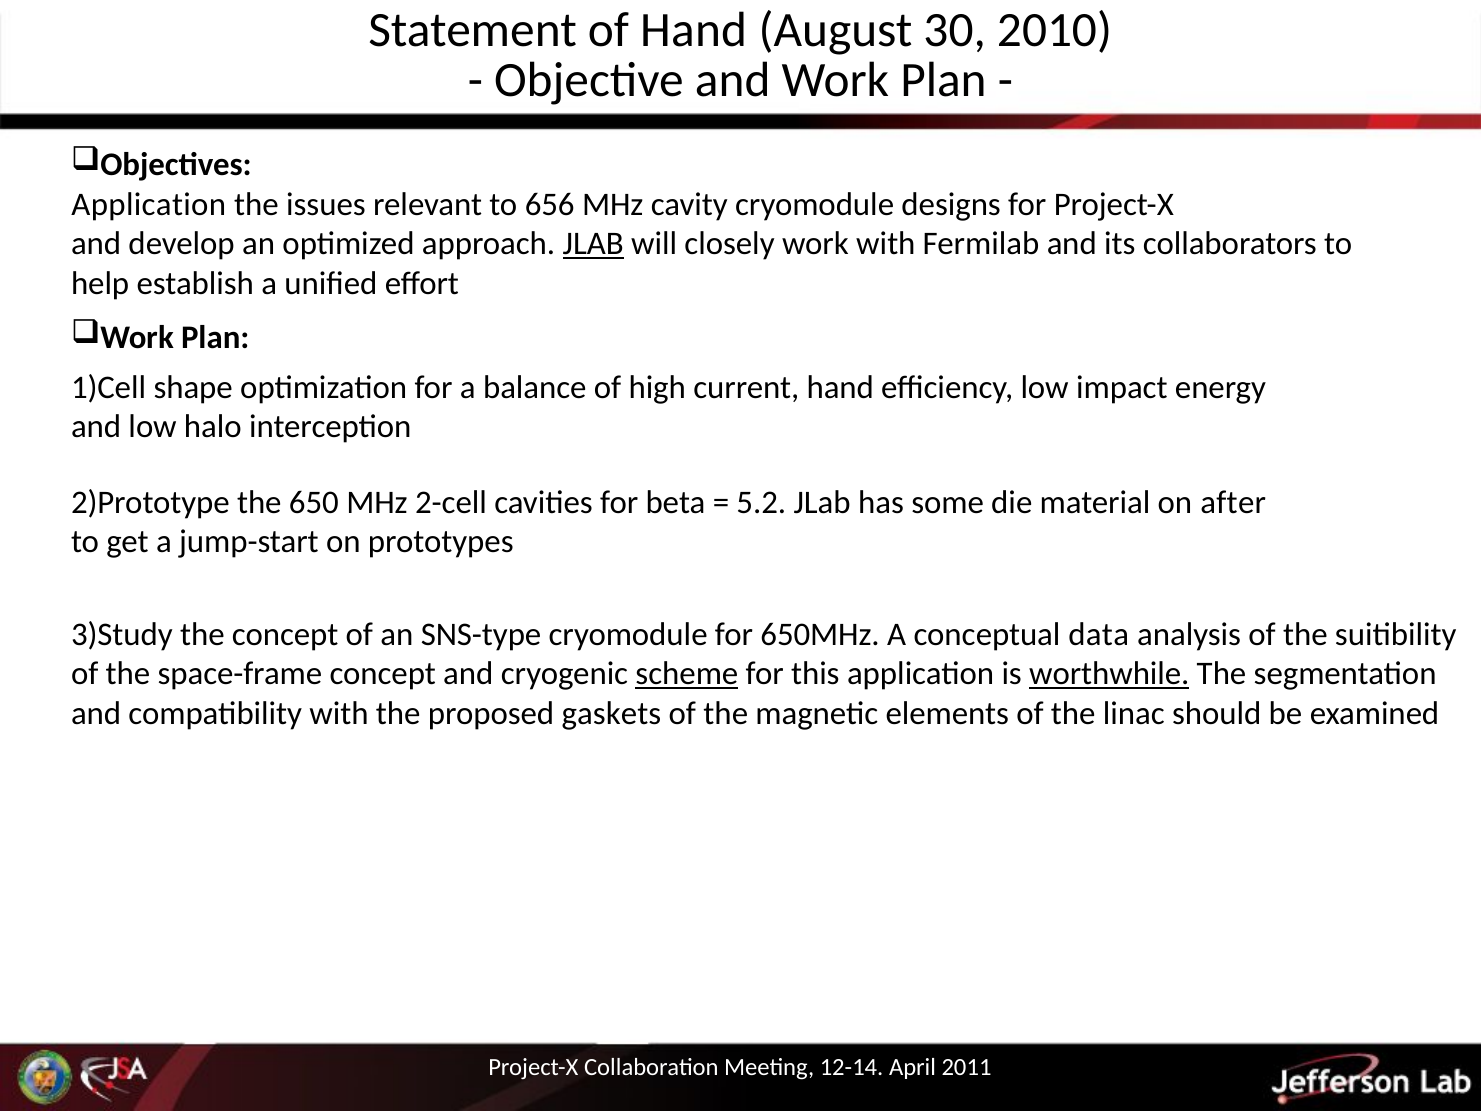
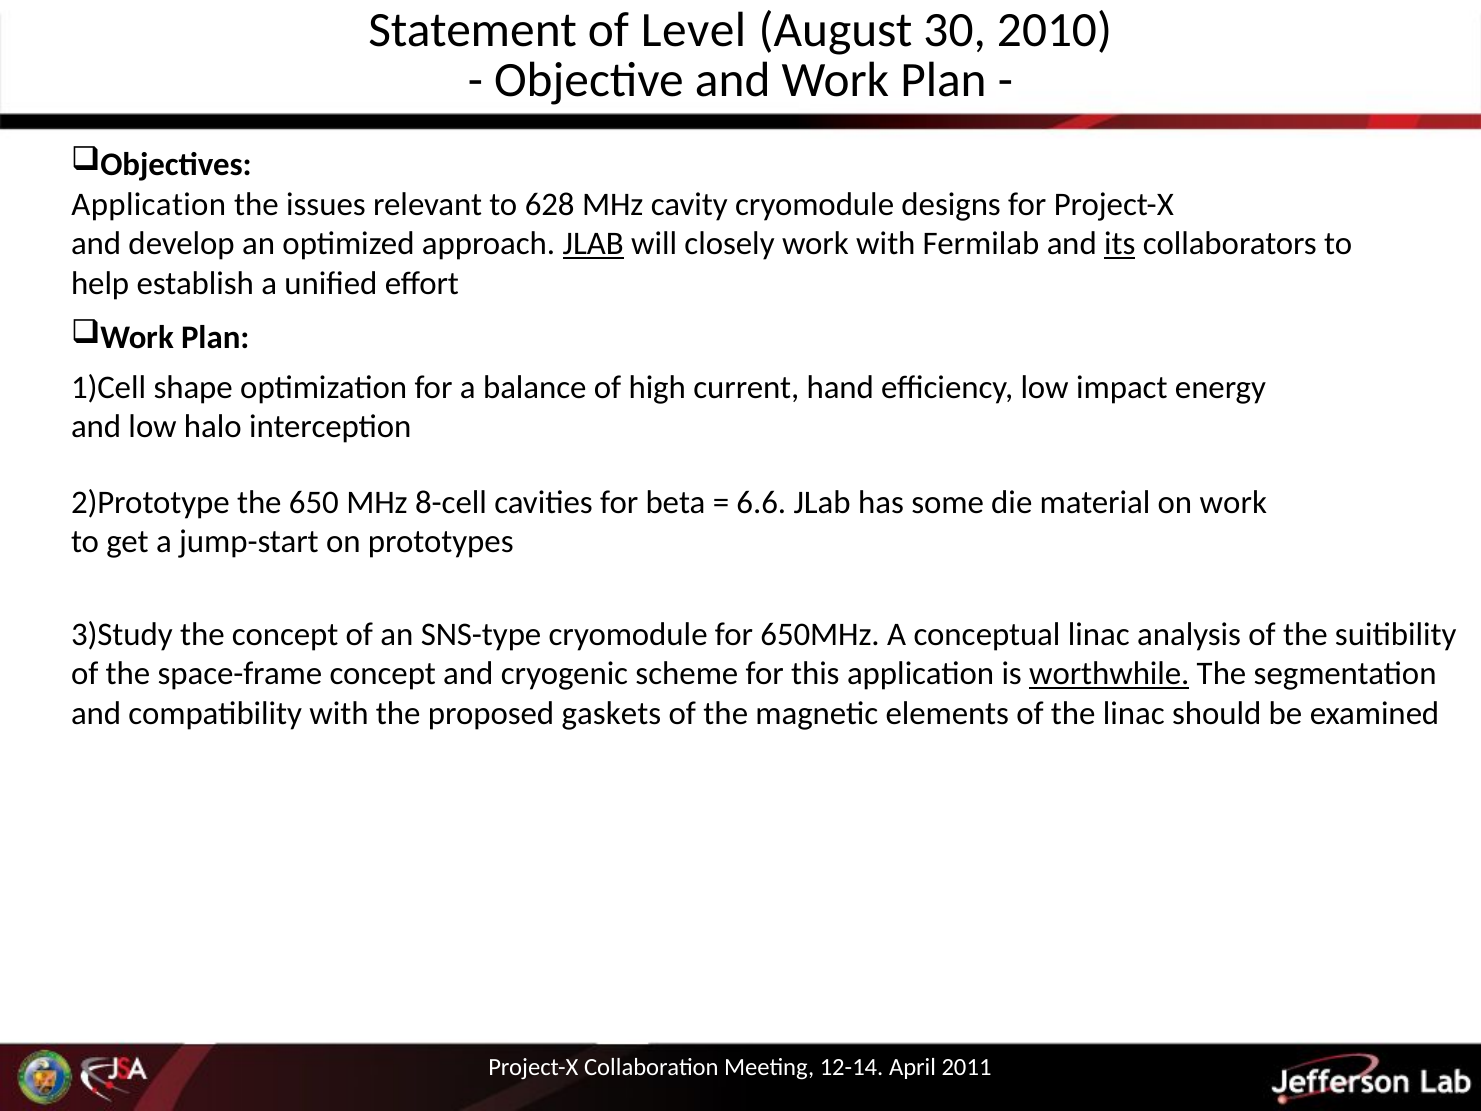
of Hand: Hand -> Level (694, 31)
656: 656 -> 628 (550, 204)
its underline: none -> present (1120, 244)
2-cell: 2-cell -> 8-cell (451, 502)
5.2: 5.2 -> 6.6 (761, 502)
on after: after -> work (1233, 502)
conceptual data: data -> linac (1099, 634)
scheme underline: present -> none (687, 674)
